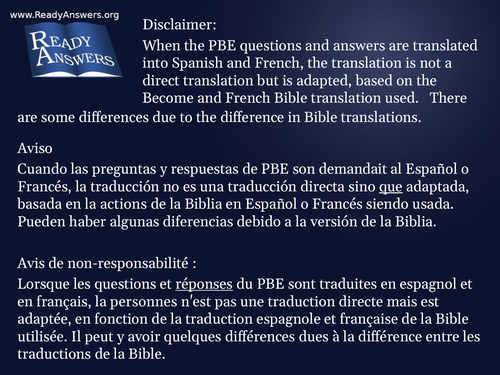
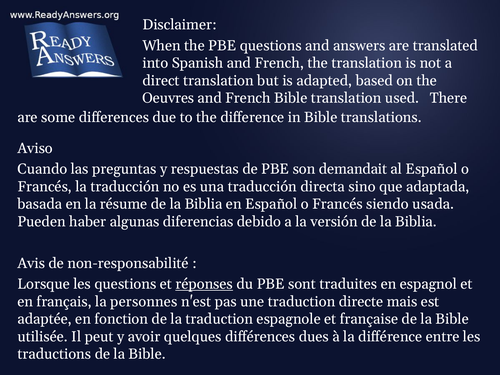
Become: Become -> Oeuvres (168, 98)
que underline: present -> none (391, 187)
actions: actions -> résume (124, 204)
